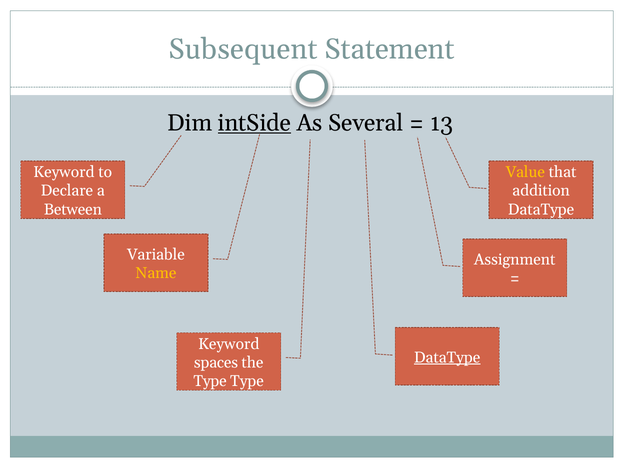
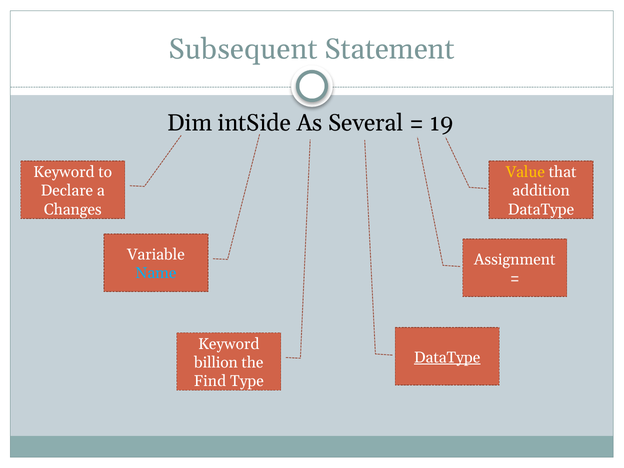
intSide underline: present -> none (254, 123)
13: 13 -> 19 (442, 123)
Between: Between -> Changes (73, 209)
Name colour: yellow -> light blue (156, 273)
spaces: spaces -> billion (216, 363)
Type: Type -> Find (210, 381)
